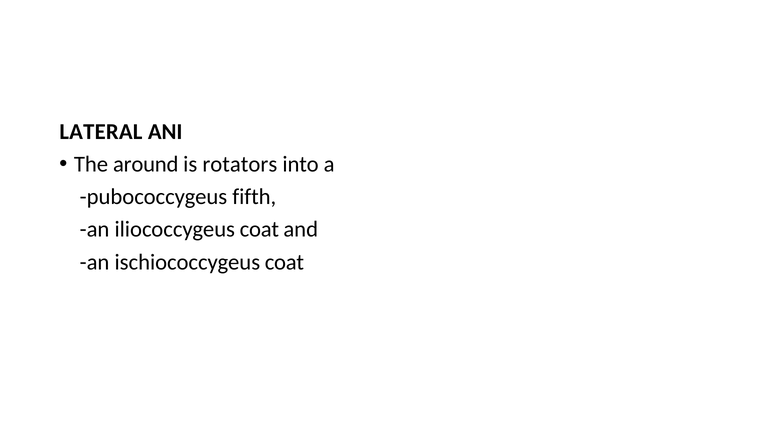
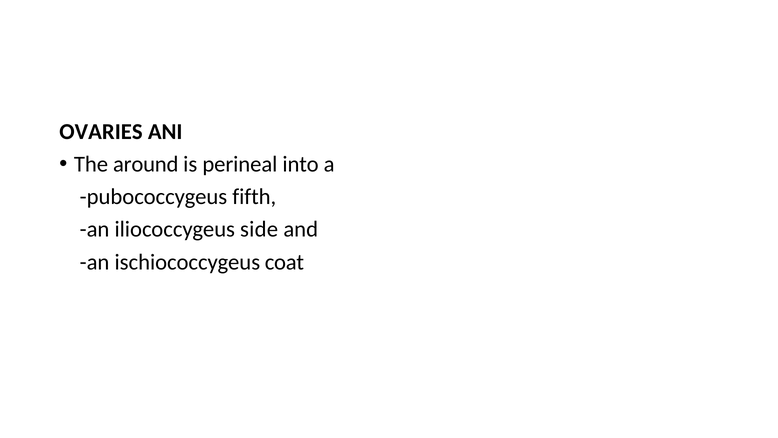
LATERAL: LATERAL -> OVARIES (101, 131)
rotators: rotators -> perineal (240, 164)
iliococcygeus coat: coat -> side (259, 229)
